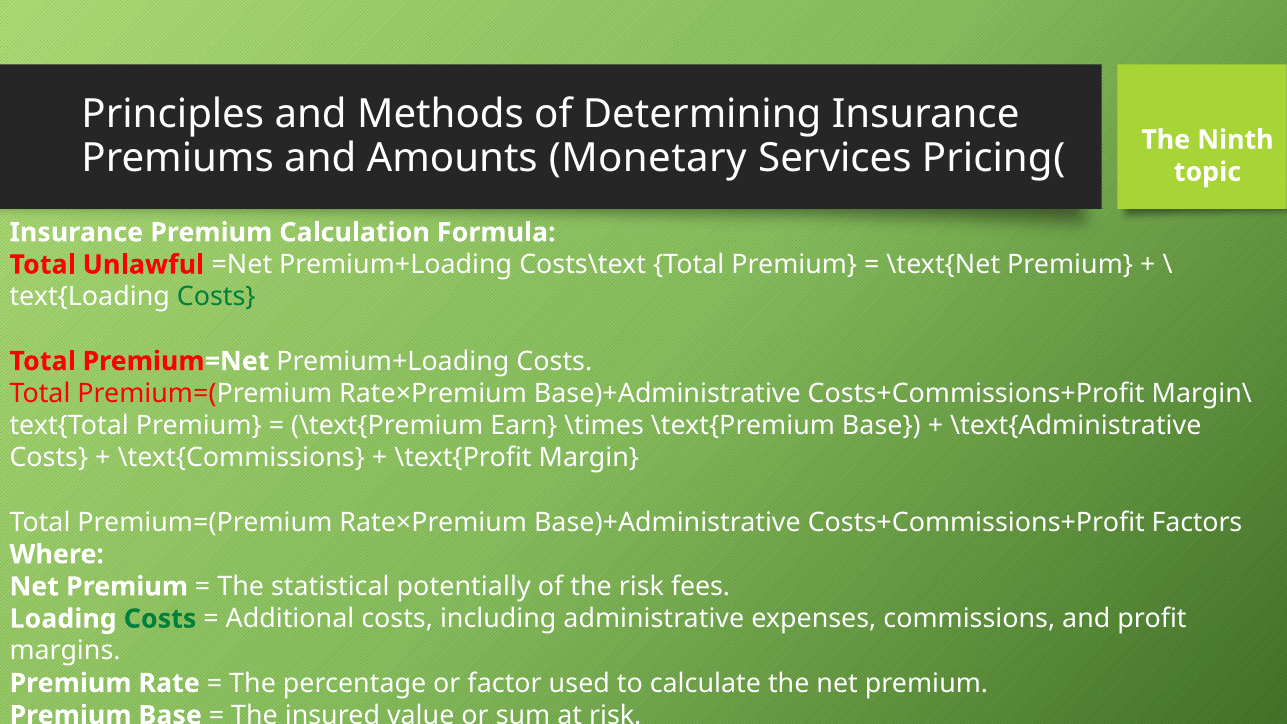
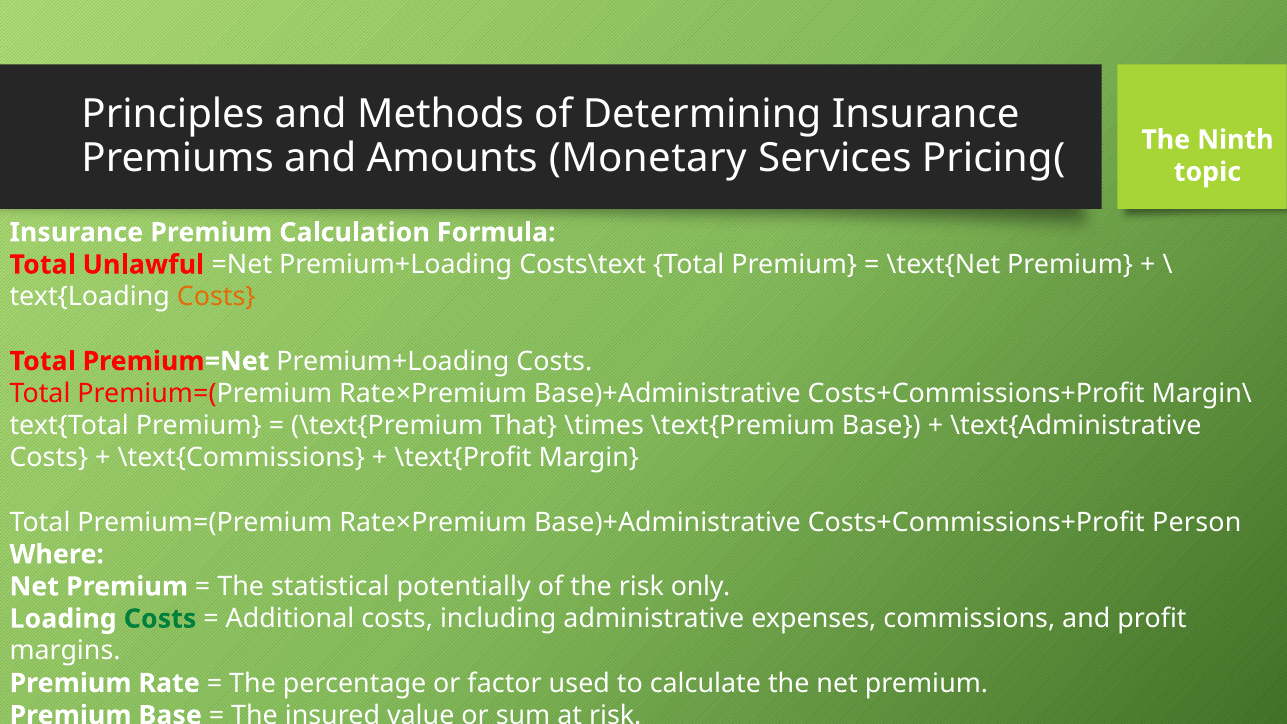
Costs colour: green -> orange (216, 297)
Earn: Earn -> That (524, 426)
Factors: Factors -> Person (1197, 522)
fees: fees -> only (701, 587)
